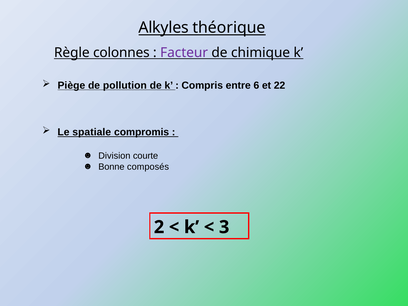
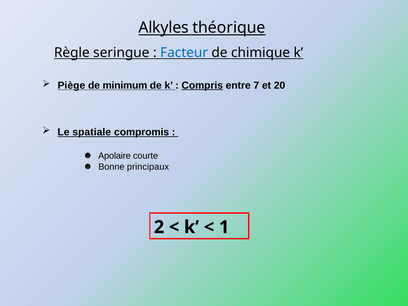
colonnes: colonnes -> seringue (121, 53)
Facteur colour: purple -> blue (184, 53)
pollution: pollution -> minimum (125, 85)
Compris underline: none -> present (202, 85)
6: 6 -> 7 (256, 85)
22: 22 -> 20 (280, 85)
Division: Division -> Apolaire (114, 156)
composés: composés -> principaux (148, 167)
3: 3 -> 1 (224, 227)
